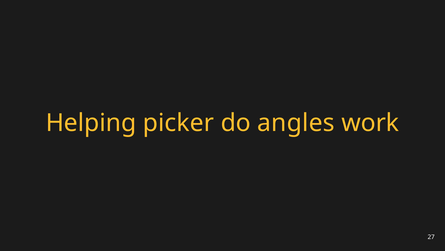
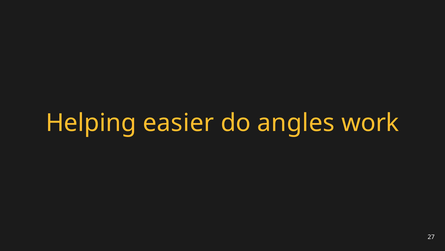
picker: picker -> easier (178, 123)
